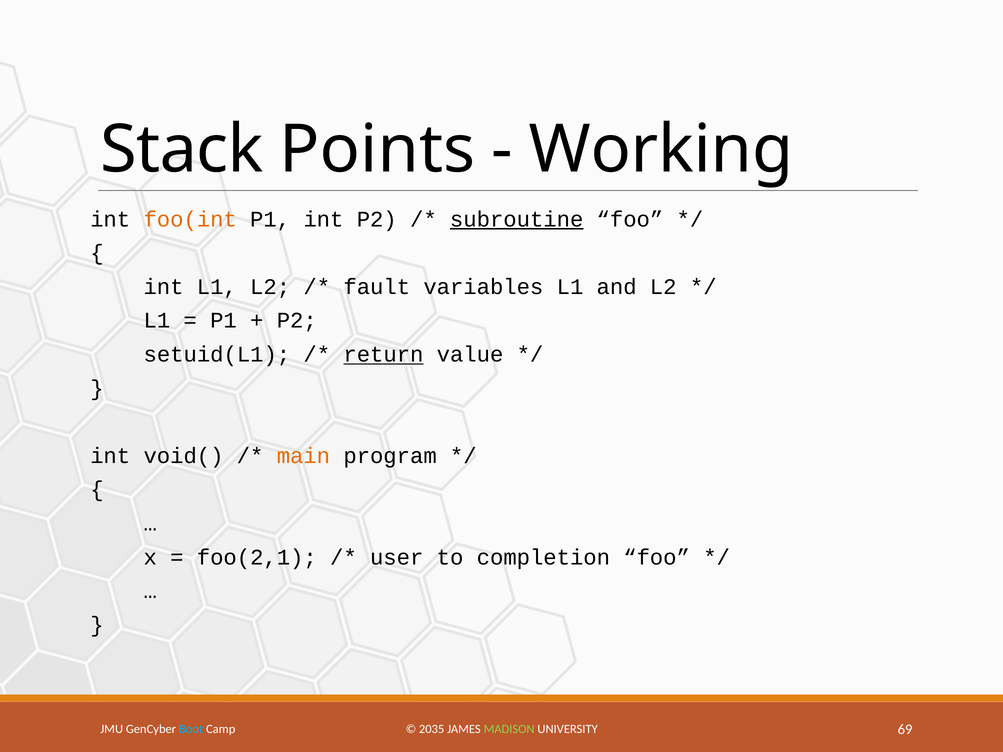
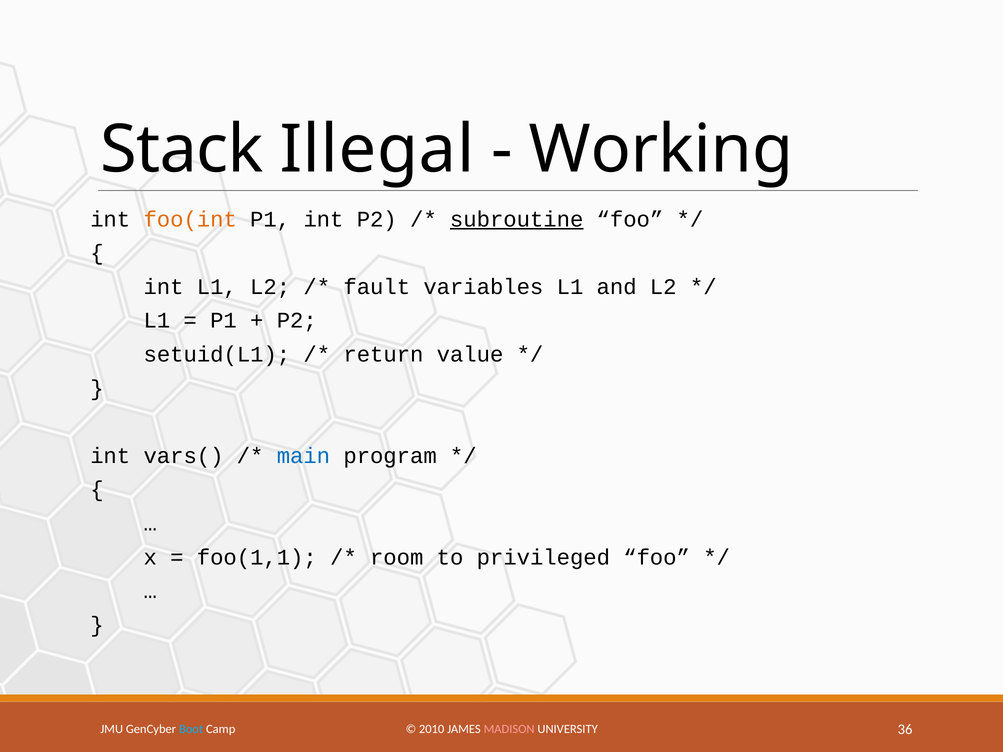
Points: Points -> Illegal (377, 150)
return underline: present -> none (383, 355)
void(: void( -> vars( (184, 456)
main colour: orange -> blue (303, 456)
foo(2,1: foo(2,1 -> foo(1,1 (257, 557)
user: user -> room (397, 557)
completion: completion -> privileged (543, 557)
2035: 2035 -> 2010 (432, 729)
MADISON colour: light green -> pink (509, 729)
69: 69 -> 36 (905, 730)
